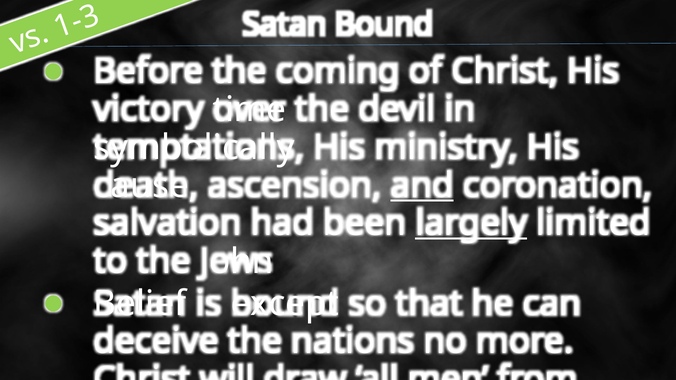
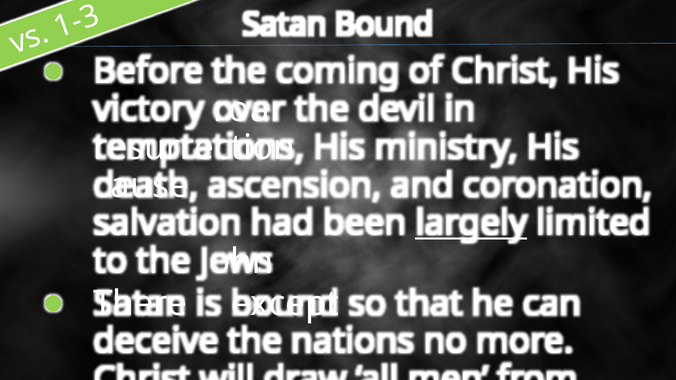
time: time -> roar (249, 110)
symbolically: symbolically -> resurrection (199, 148)
and underline: present -> none (422, 186)
Belief: Belief -> There (140, 304)
